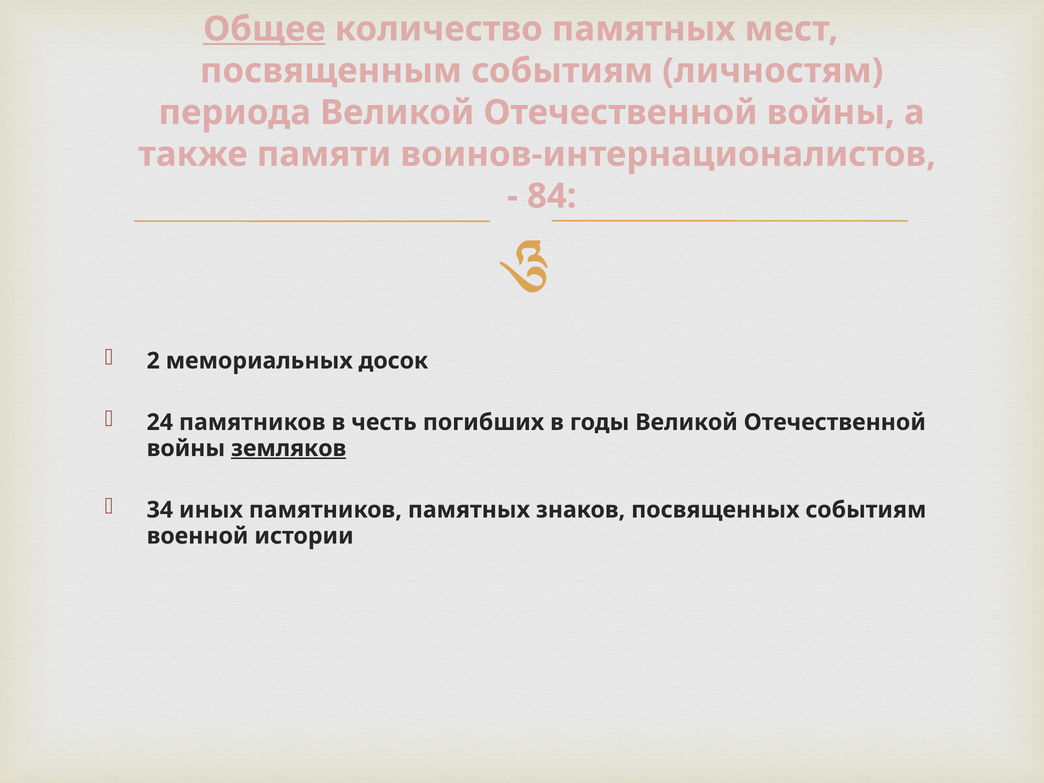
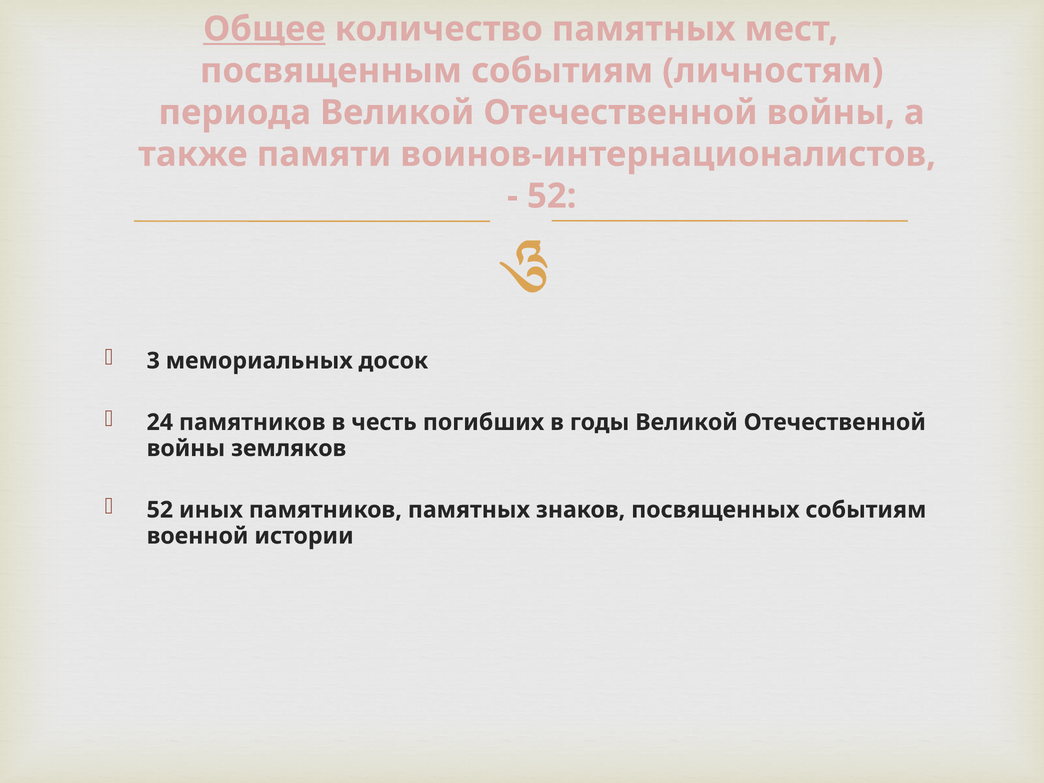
84: 84 -> 52 (552, 196)
2: 2 -> 3 (153, 361)
земляков underline: present -> none (289, 448)
34: 34 -> 52 (160, 510)
